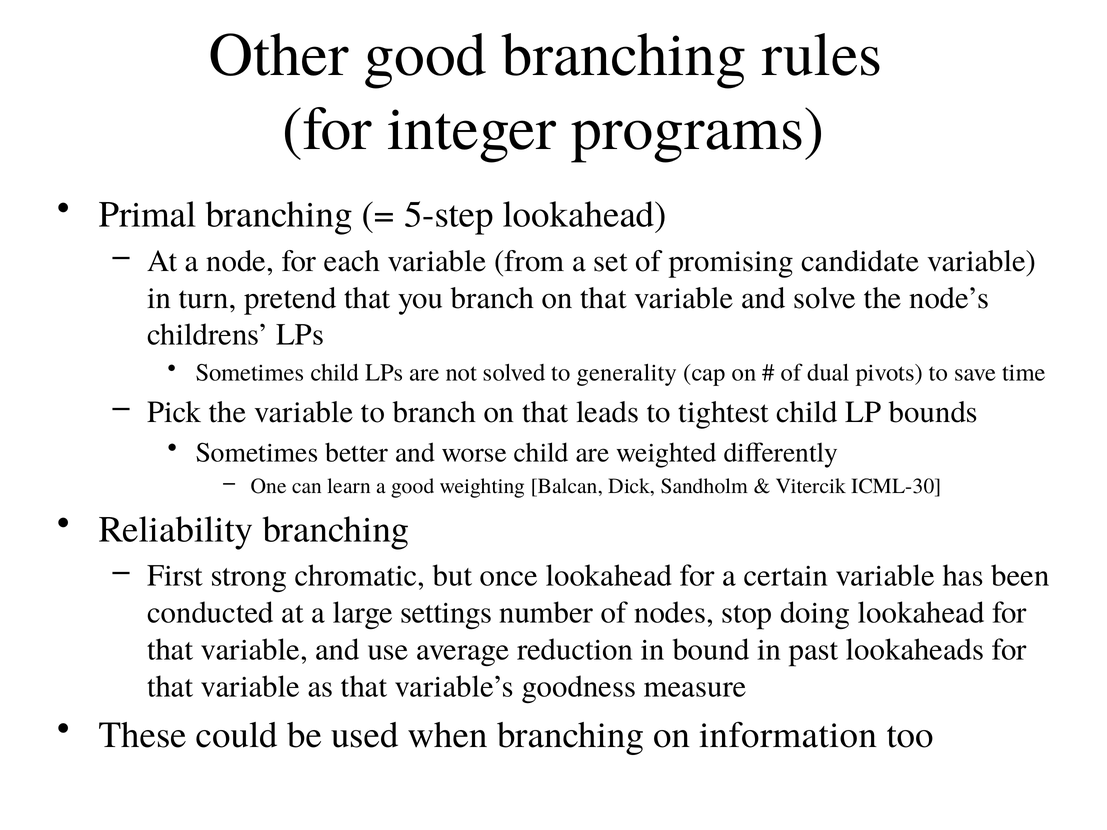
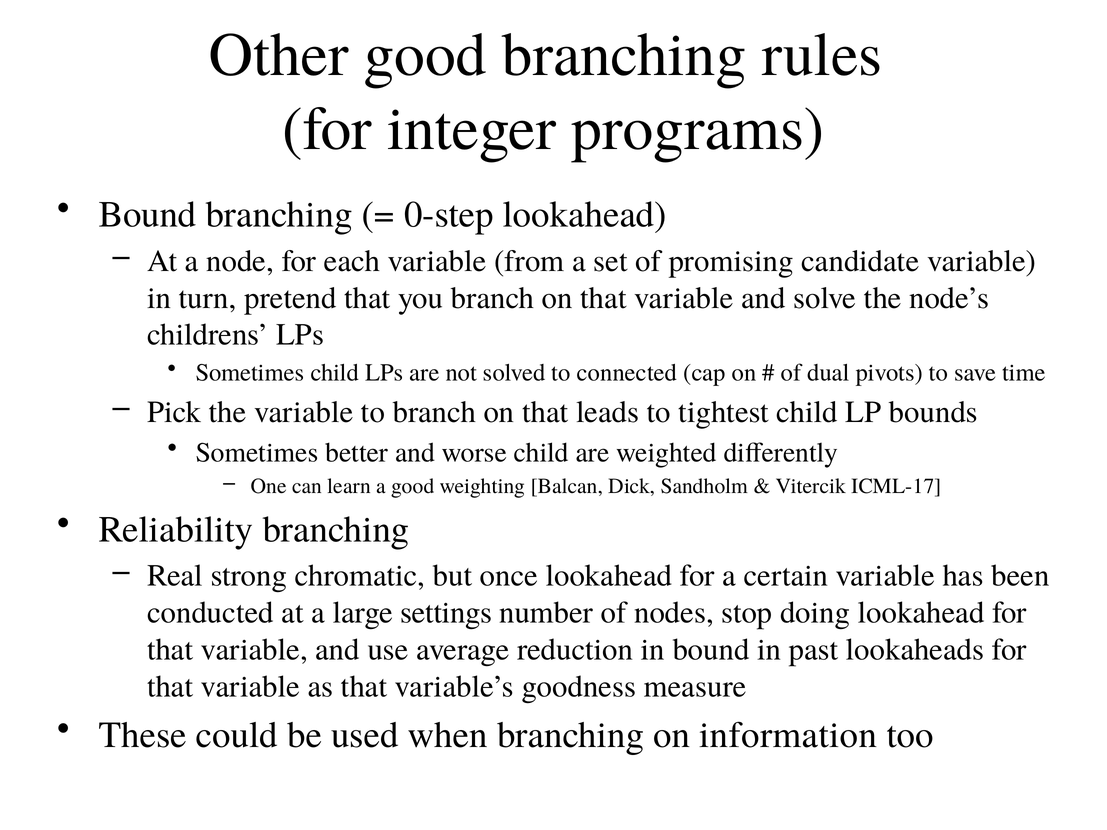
Primal: Primal -> Bound (148, 215)
5-step: 5-step -> 0-step (449, 215)
generality: generality -> connected (627, 373)
ICML-30: ICML-30 -> ICML-17 (896, 486)
First: First -> Real (175, 576)
